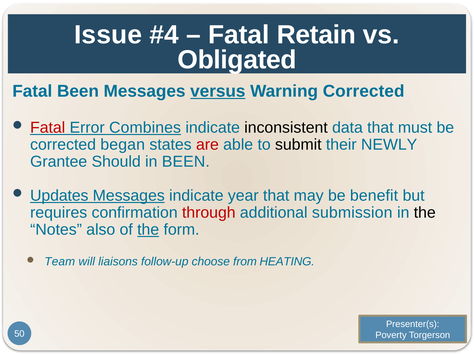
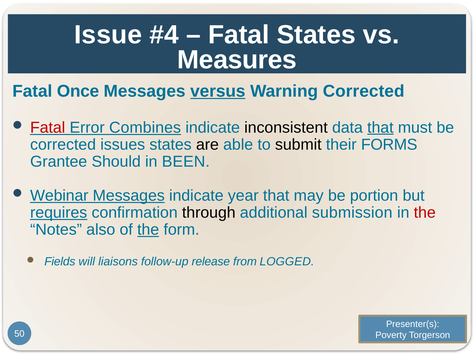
Fatal Retain: Retain -> States (316, 35)
Obligated: Obligated -> Measures (237, 60)
Fatal Been: Been -> Once (78, 91)
that underline: none -> present (380, 128)
began: began -> issues (123, 145)
are colour: red -> black (207, 145)
NEWLY: NEWLY -> FORMS (389, 145)
Updates: Updates -> Webinar (59, 196)
benefit: benefit -> portion (374, 196)
requires underline: none -> present (59, 213)
through colour: red -> black (209, 213)
the colour: black -> red (425, 213)
Team: Team -> Fields (60, 262)
choose: choose -> release (211, 262)
HEATING: HEATING -> LOGGED (287, 262)
